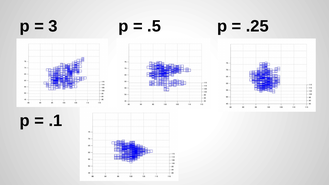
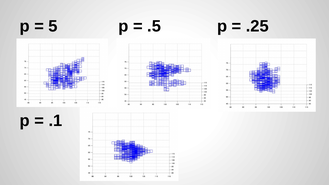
3: 3 -> 5 (53, 26)
